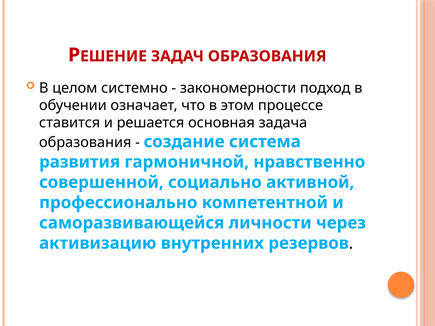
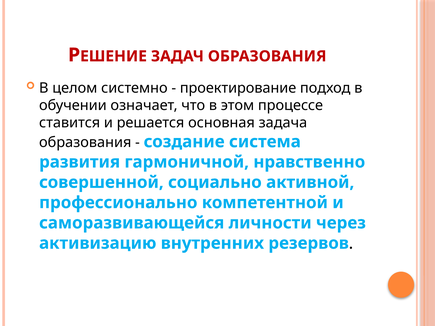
закономерности: закономерности -> проектирование (238, 88)
